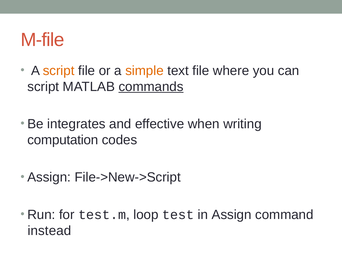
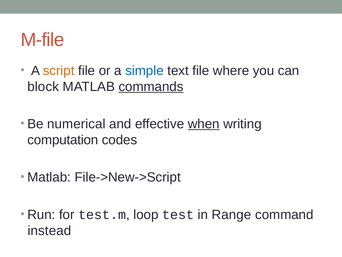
simple colour: orange -> blue (144, 70)
script: script -> block (43, 86)
integrates: integrates -> numerical (76, 124)
when underline: none -> present (204, 124)
Assign: Assign -> Matlab (49, 177)
in Assign: Assign -> Range (232, 214)
